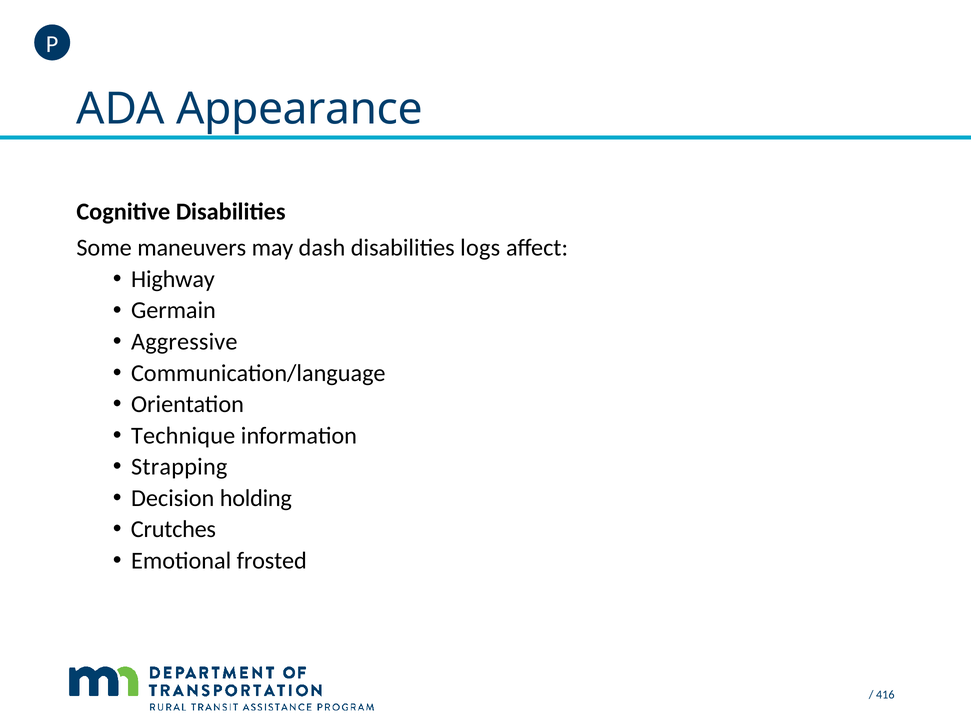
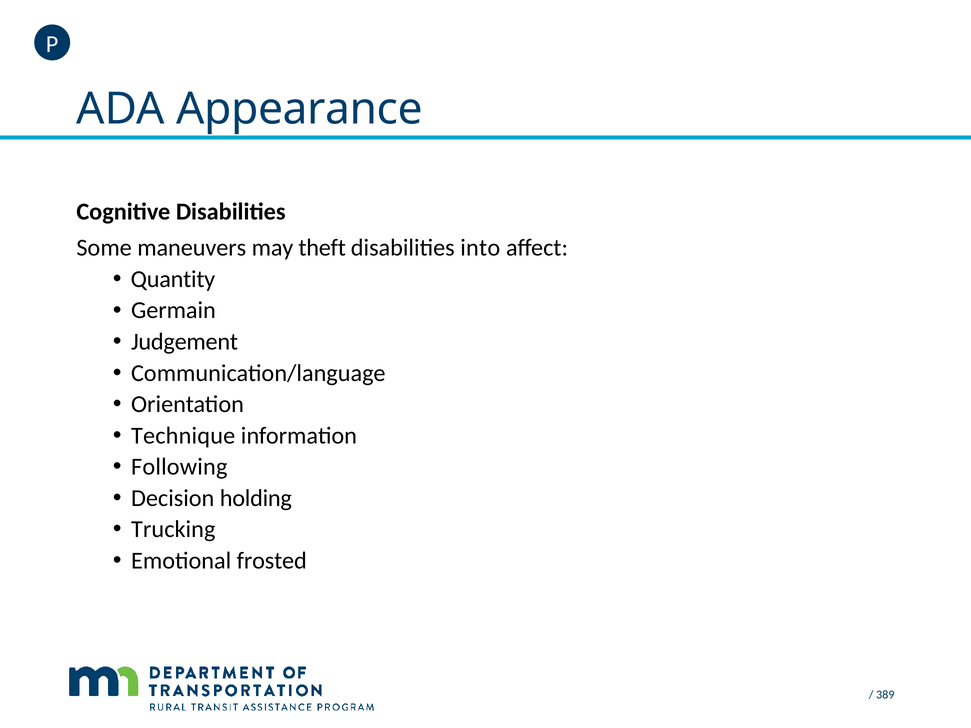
dash: dash -> theft (322, 248)
logs: logs -> into (480, 248)
Highway: Highway -> Quantity (173, 279)
Aggressive: Aggressive -> Judgement (185, 342)
Strapping: Strapping -> Following (179, 467)
Crutches: Crutches -> Trucking (173, 529)
416: 416 -> 389 (885, 695)
